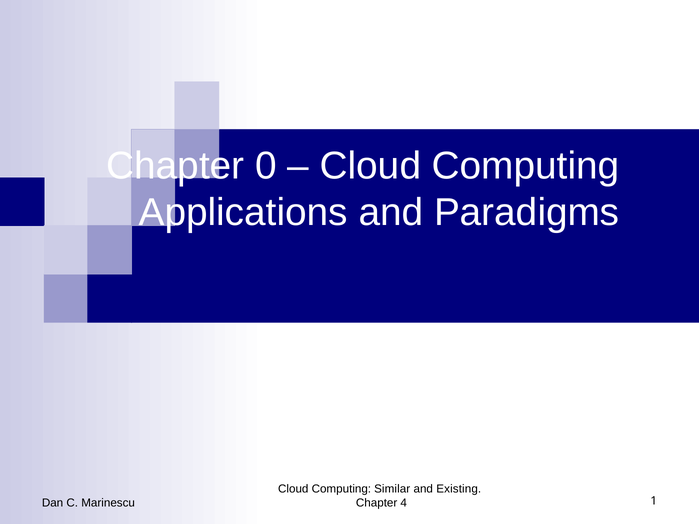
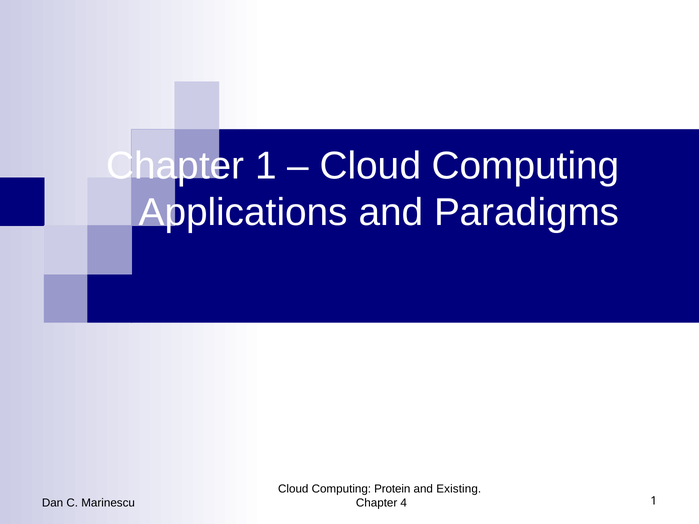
Chapter 0: 0 -> 1 (266, 166)
Similar: Similar -> Protein (392, 489)
